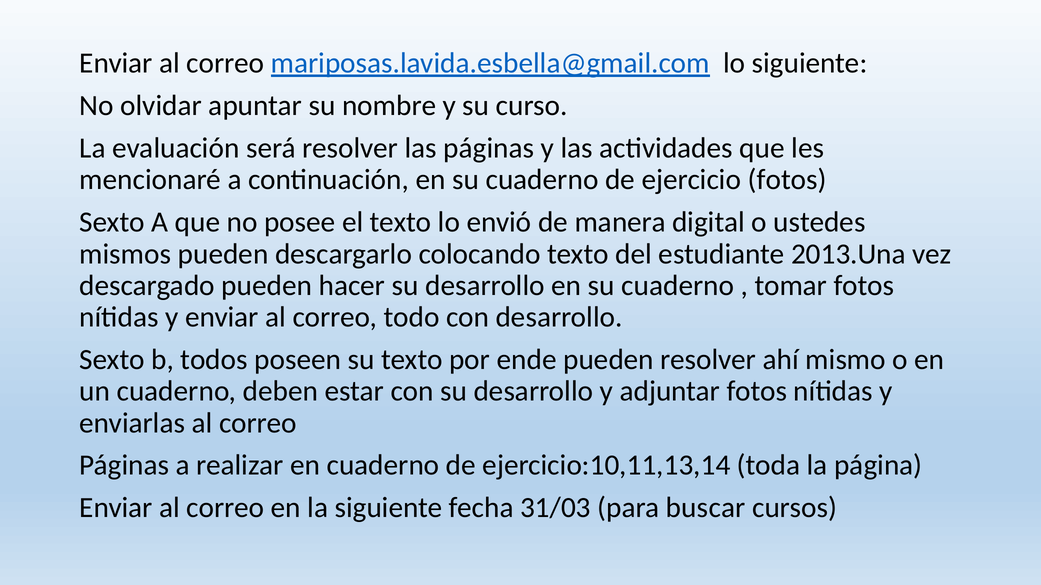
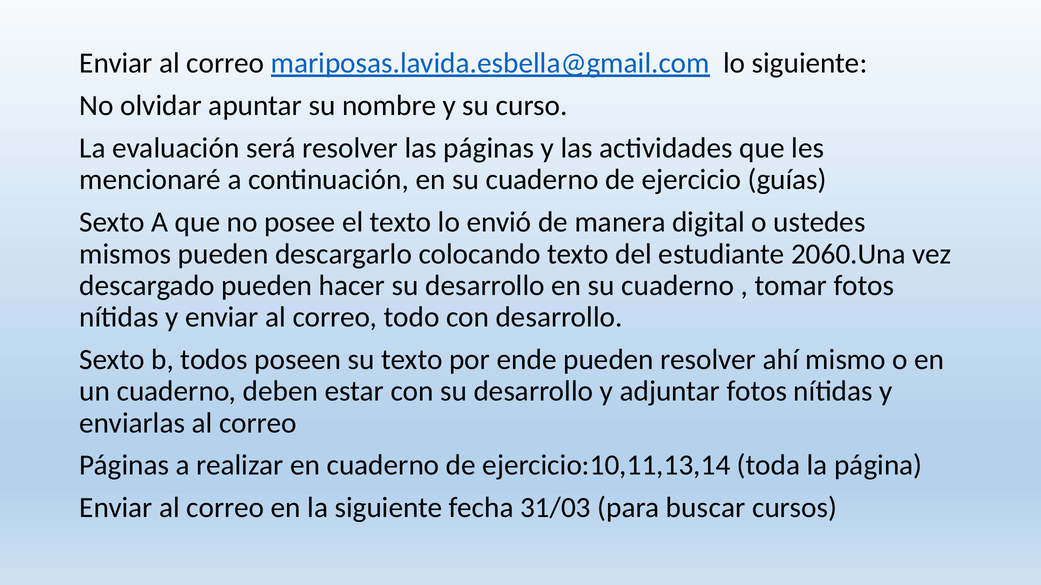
ejercicio fotos: fotos -> guías (787, 180)
2013.Una: 2013.Una -> 2060.Una (848, 254)
